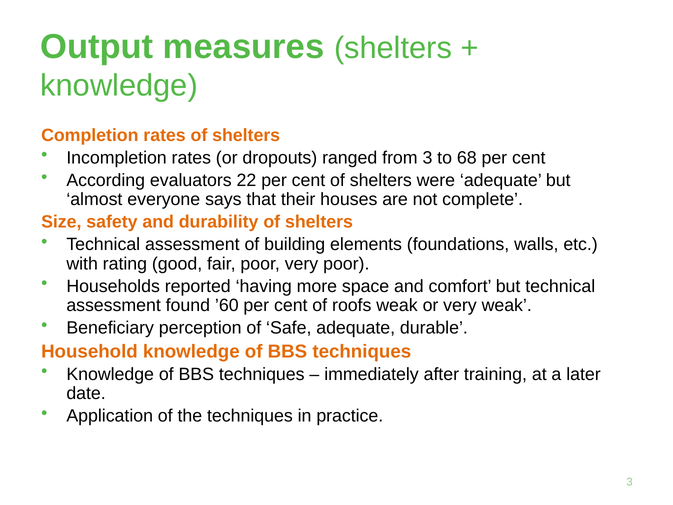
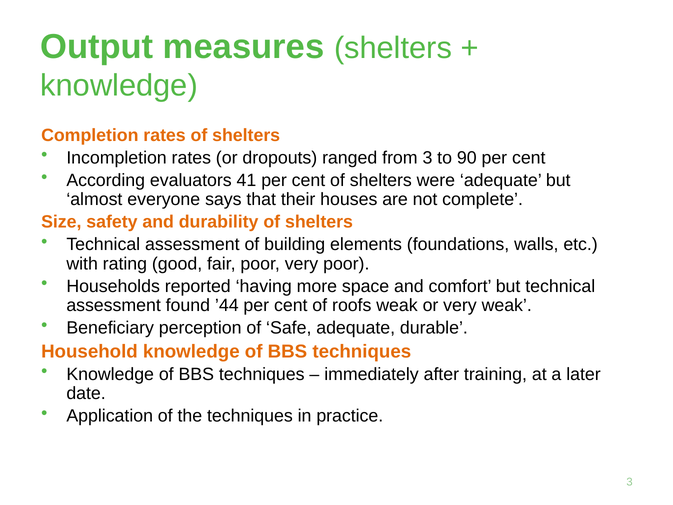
68: 68 -> 90 (467, 158)
22: 22 -> 41 (246, 180)
’60: ’60 -> ’44 (227, 305)
